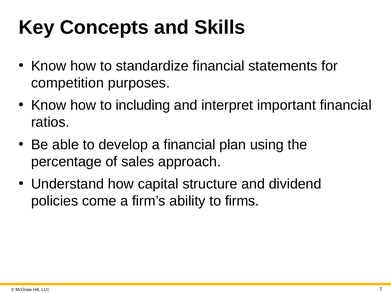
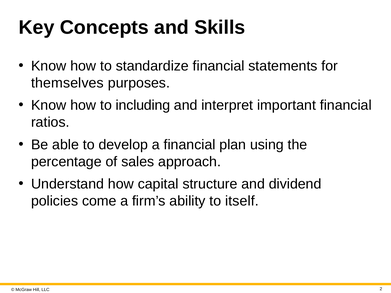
competition: competition -> themselves (67, 83)
firms: firms -> itself (242, 201)
